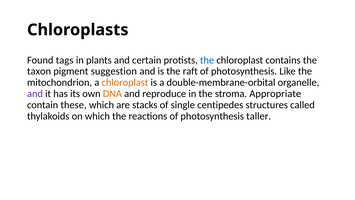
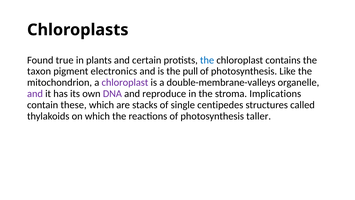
tags: tags -> true (65, 60)
suggestion: suggestion -> electronics (114, 71)
raft: raft -> pull (190, 71)
chloroplast colour: orange -> purple (125, 82)
double-membrane-orbital: double-membrane-orbital -> double-membrane-valleys (221, 82)
DNA colour: orange -> purple (112, 94)
Appropriate: Appropriate -> Implications (275, 94)
